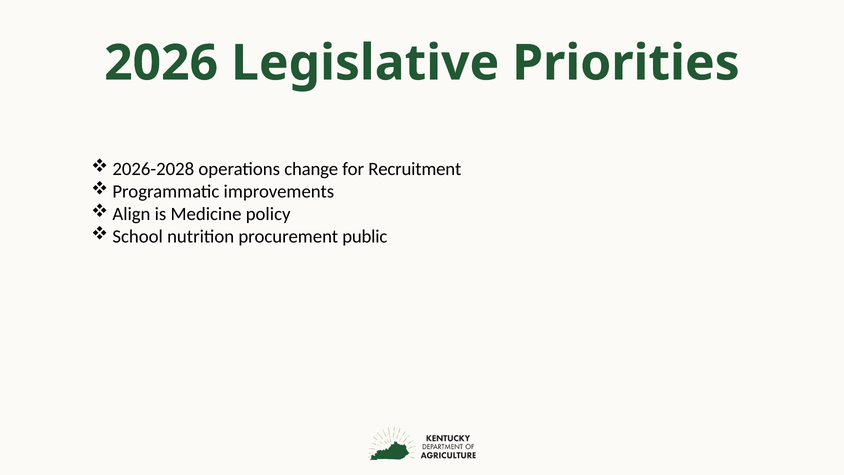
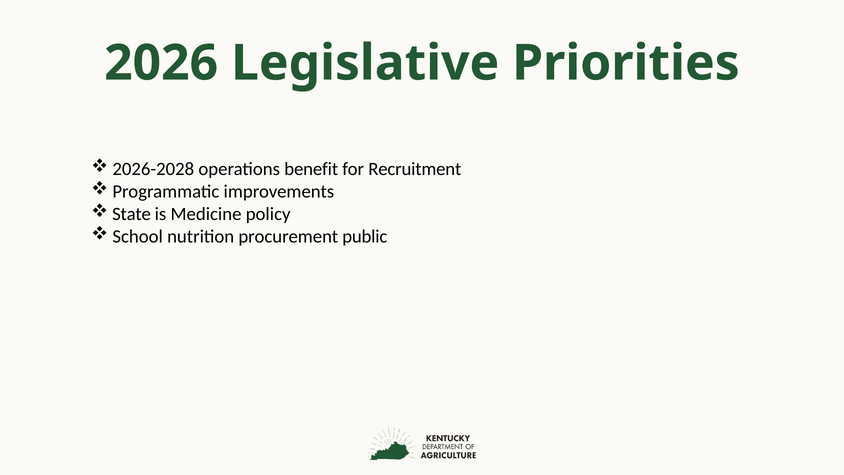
change: change -> benefit (311, 169)
Align: Align -> State (132, 214)
